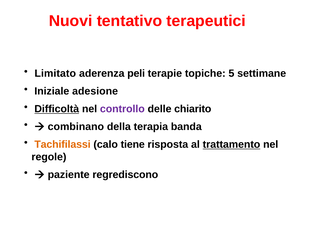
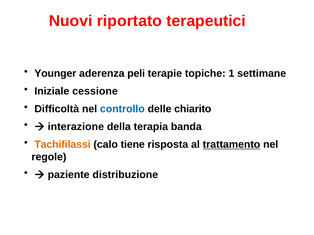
tentativo: tentativo -> riportato (129, 21)
Limitato: Limitato -> Younger (55, 74)
5: 5 -> 1 (231, 74)
adesione: adesione -> cessione (95, 91)
Difficoltà underline: present -> none (57, 109)
controllo colour: purple -> blue (122, 109)
combinano: combinano -> interazione (76, 127)
regrediscono: regrediscono -> distribuzione (125, 175)
